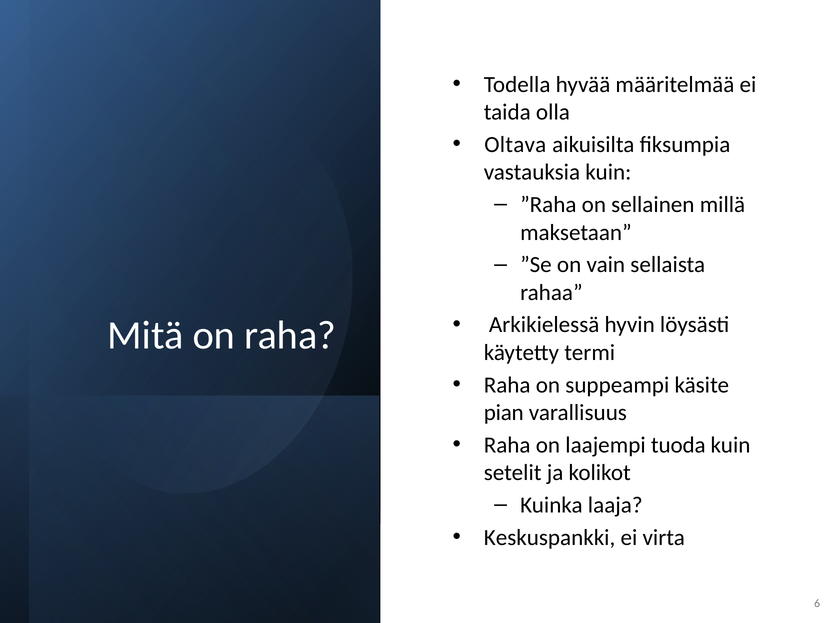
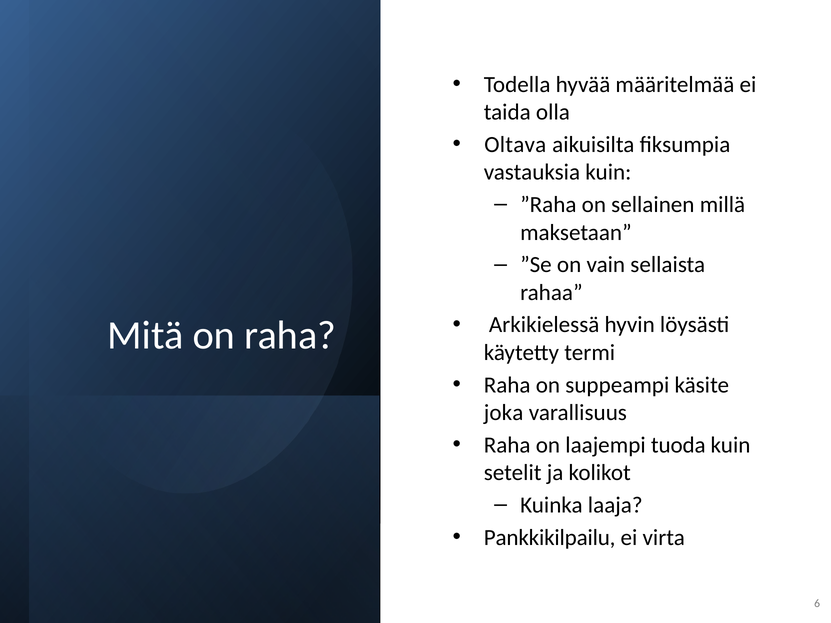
pian: pian -> joka (504, 413)
Keskuspankki: Keskuspankki -> Pankkikilpailu (550, 538)
